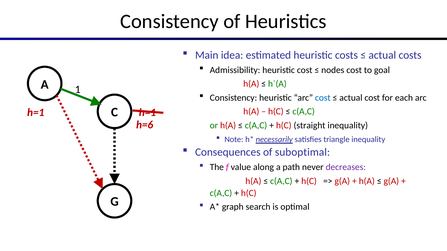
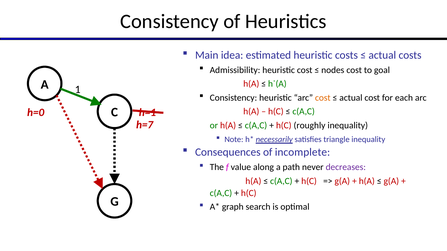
cost colour: blue -> orange (323, 98)
h=1: h=1 -> h=0 (36, 113)
h=6: h=6 -> h=7 (145, 125)
straight: straight -> roughly (310, 126)
suboptimal: suboptimal -> incomplete (302, 153)
